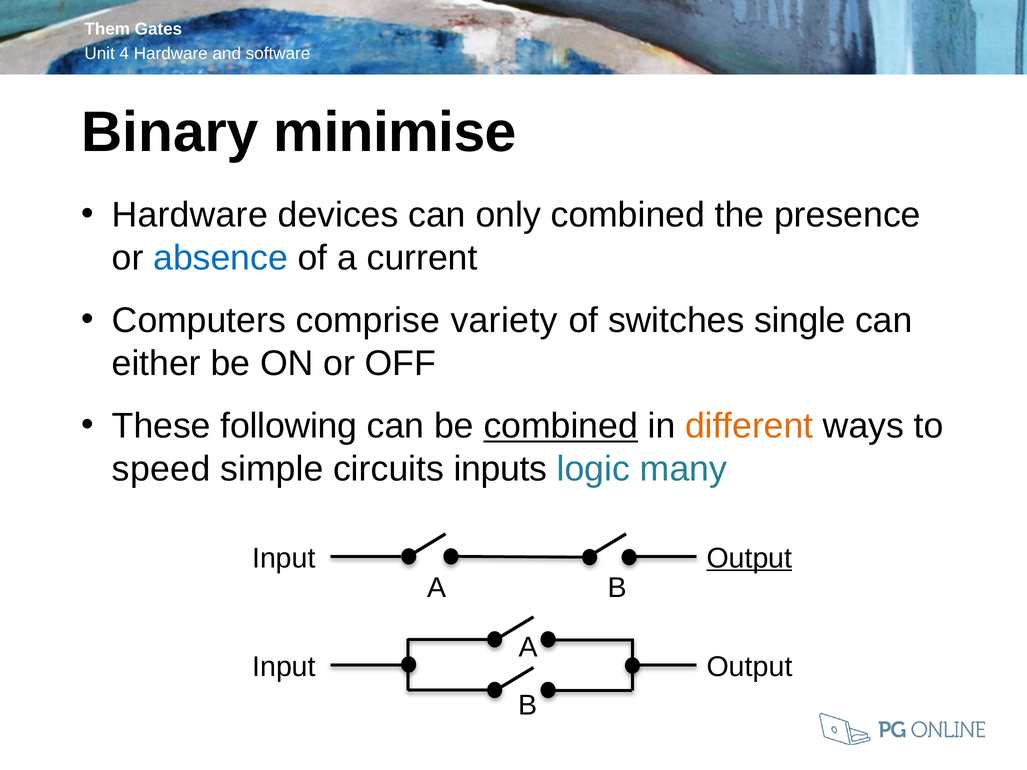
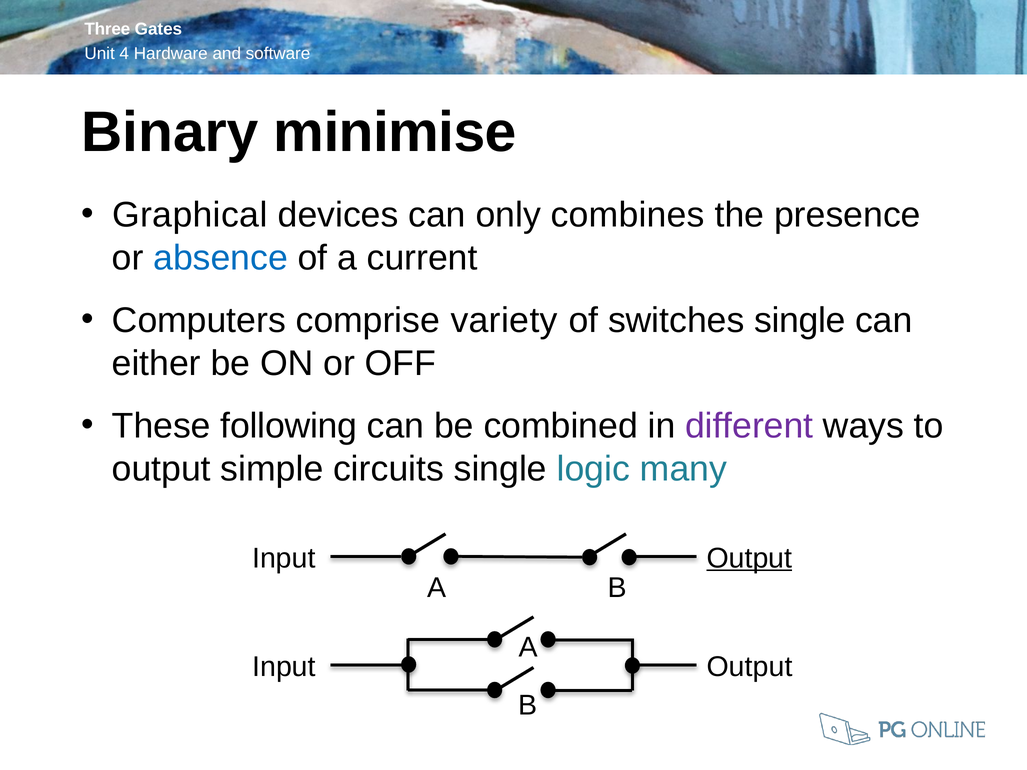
Them: Them -> Three (107, 29)
Hardware: Hardware -> Graphical (190, 215)
only combined: combined -> combines (628, 215)
combined underline: present -> none (561, 426)
different colour: orange -> purple (749, 426)
speed: speed -> output (161, 469)
circuits inputs: inputs -> single (500, 469)
